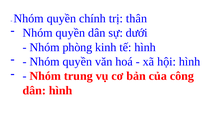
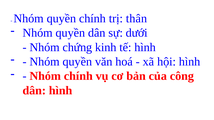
phòng: phòng -> chứng (77, 47)
Nhóm trung: trung -> chính (78, 76)
